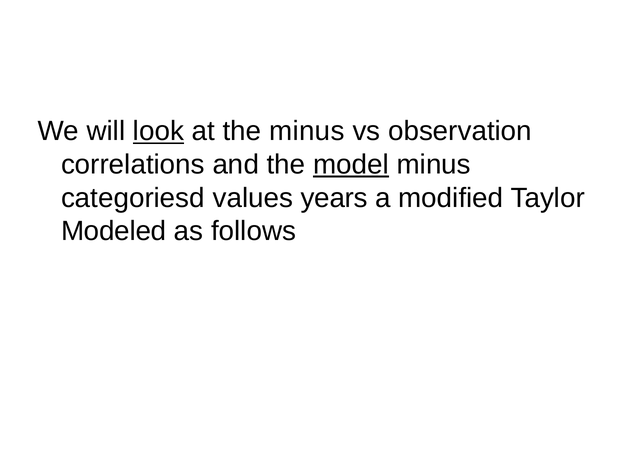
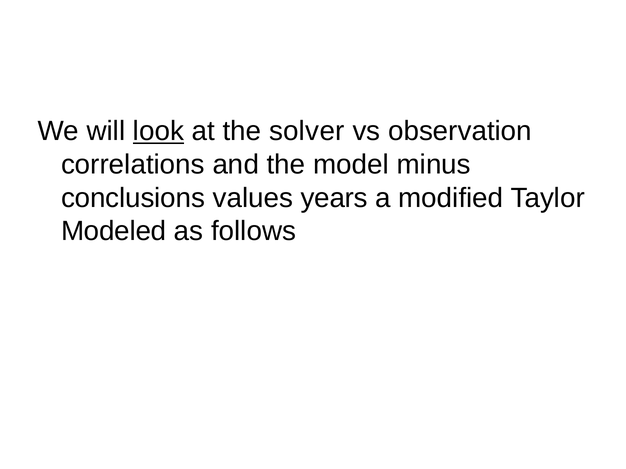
the minus: minus -> solver (307, 131)
model underline: present -> none (351, 165)
categoriesd: categoriesd -> conclusions (133, 198)
